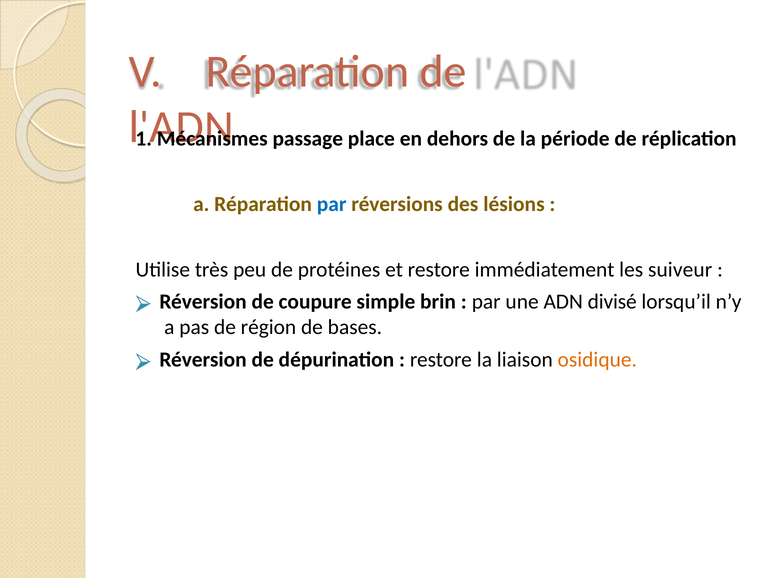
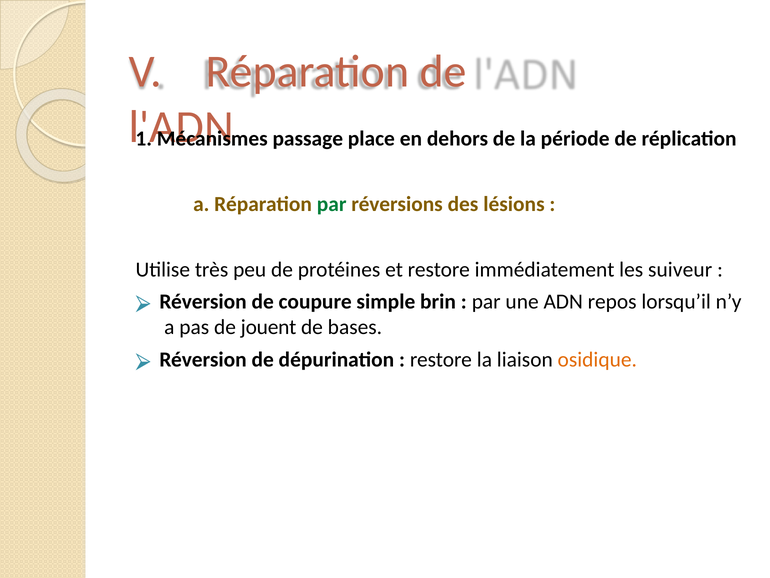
par colour: blue -> green (332, 204)
divisé: divisé -> repos (612, 301)
région: région -> jouent (269, 327)
